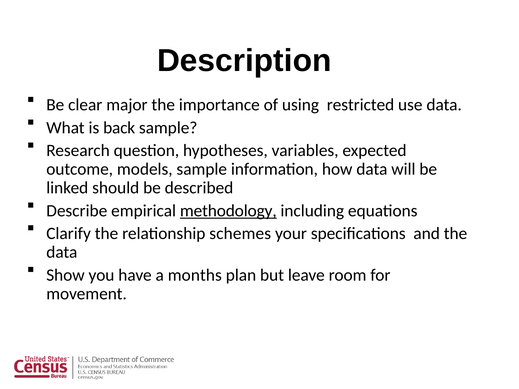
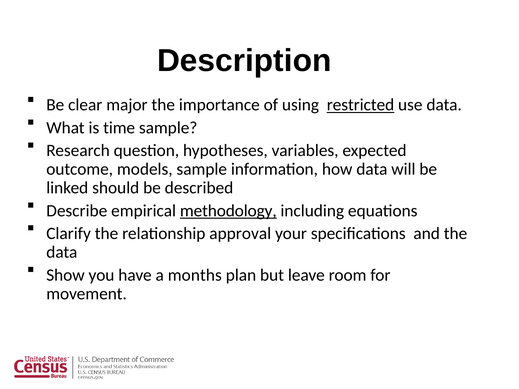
restricted underline: none -> present (360, 105)
back: back -> time (119, 128)
schemes: schemes -> approval (240, 234)
